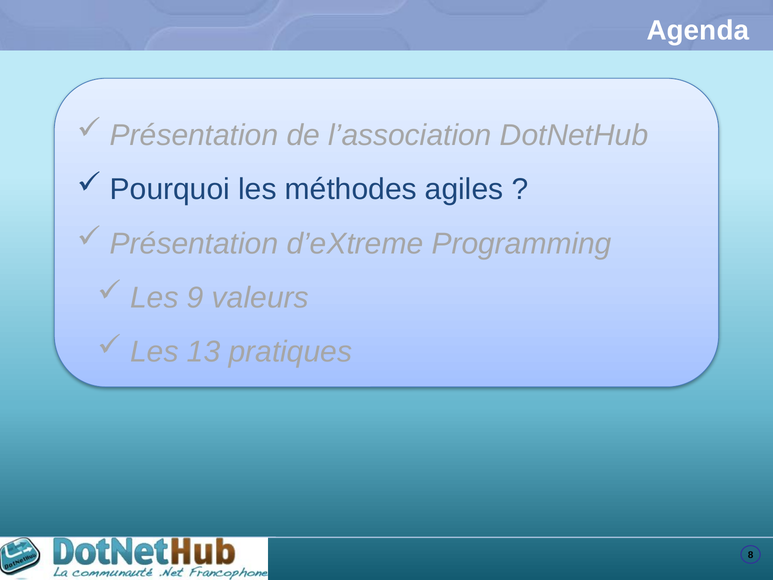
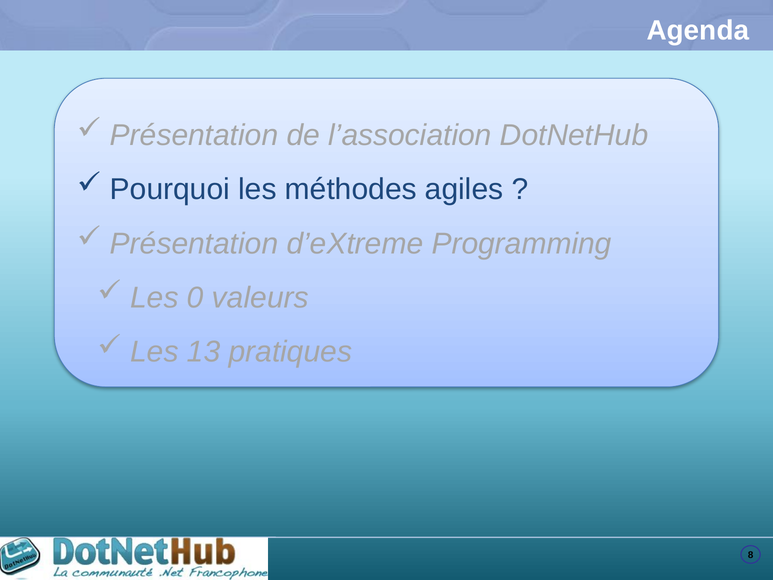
9: 9 -> 0 (195, 298)
